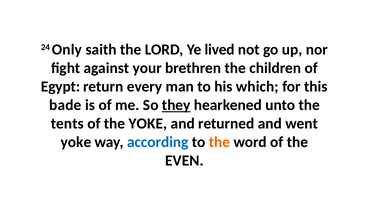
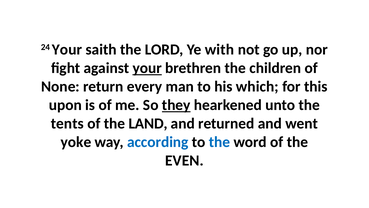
24 Only: Only -> Your (67, 49)
lived: lived -> with (219, 49)
your underline: none -> present (147, 68)
Egypt: Egypt -> None (60, 86)
bade: bade -> upon (65, 105)
the YOKE: YOKE -> LAND (148, 123)
the colour: orange -> blue (219, 142)
